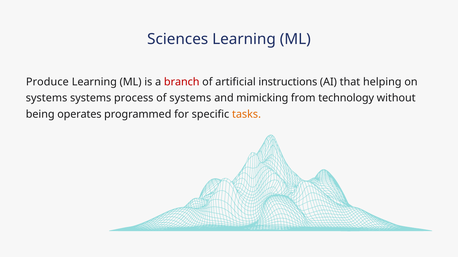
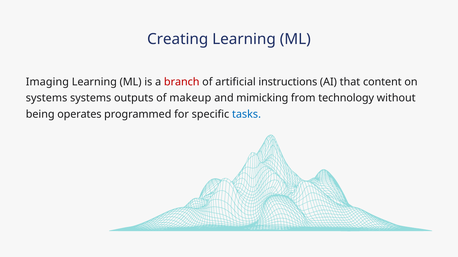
Sciences: Sciences -> Creating (178, 39)
Produce: Produce -> Imaging (47, 82)
helping: helping -> content (382, 82)
process: process -> outputs (134, 98)
of systems: systems -> makeup (190, 98)
tasks colour: orange -> blue (247, 114)
